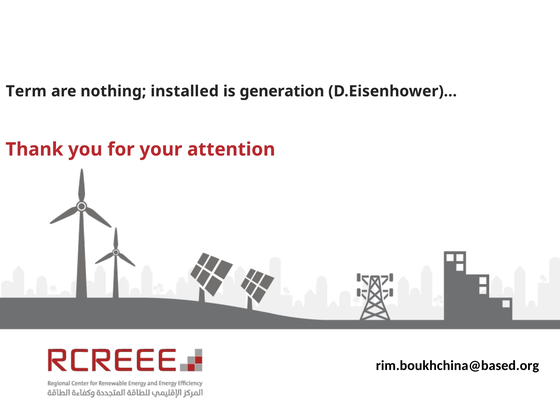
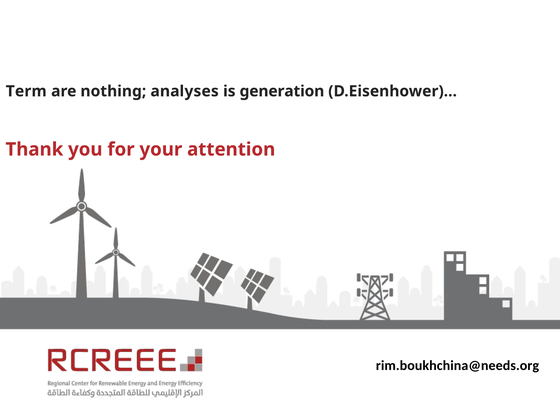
installed: installed -> analyses (185, 91)
rim.boukhchina@based.org: rim.boukhchina@based.org -> rim.boukhchina@needs.org (457, 365)
